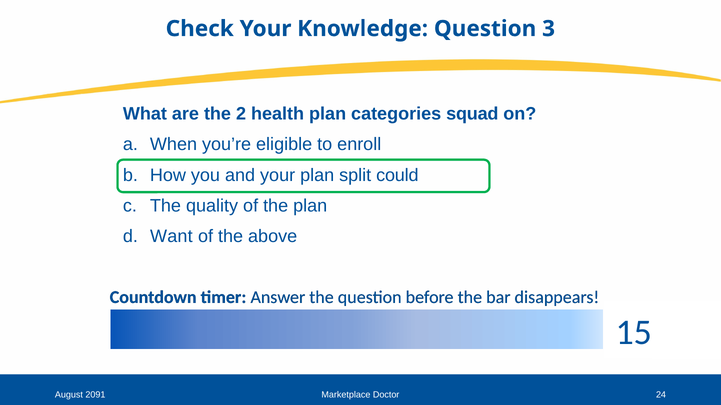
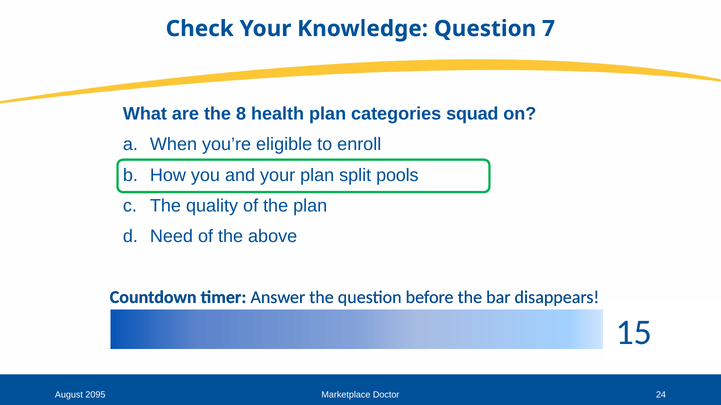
3: 3 -> 7 (549, 29)
2: 2 -> 8 (241, 114)
could: could -> pools (397, 175)
Want: Want -> Need (171, 237)
2091: 2091 -> 2095 (95, 395)
